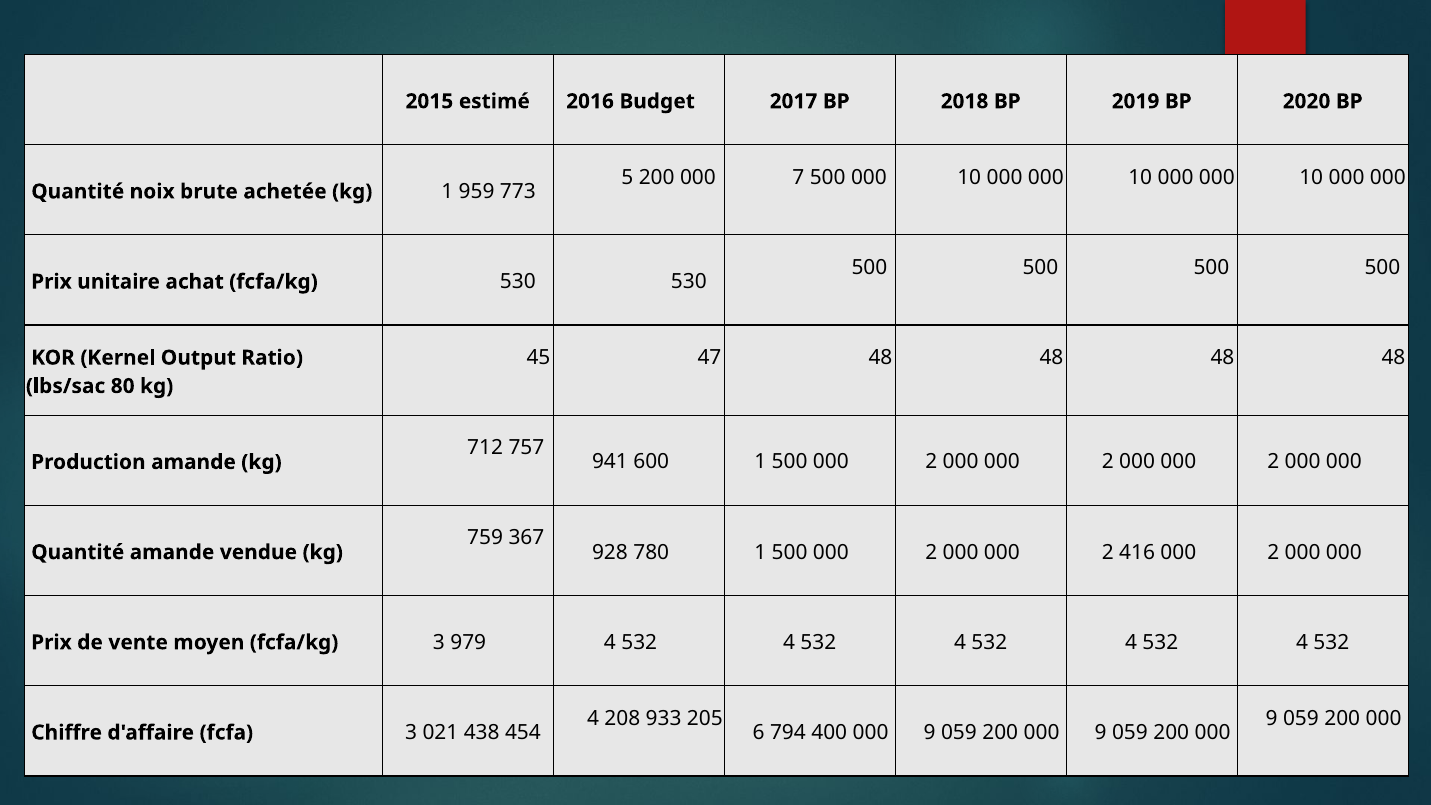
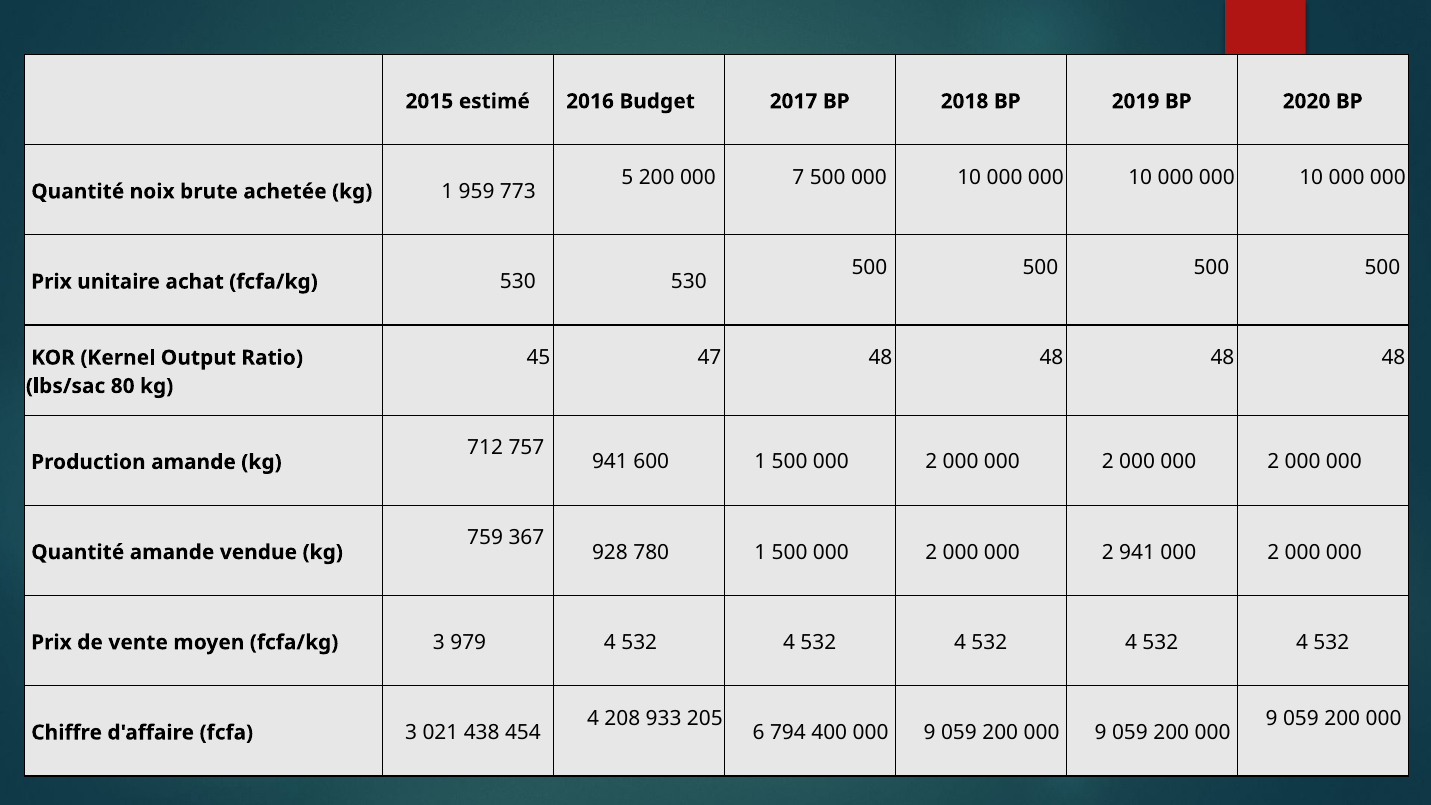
2 416: 416 -> 941 (1137, 552)
